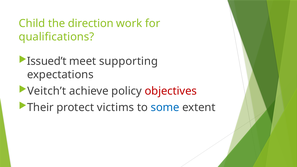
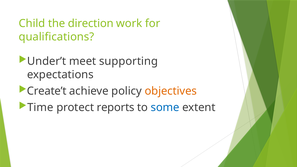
Issued’t: Issued’t -> Under’t (47, 61)
Veitch’t: Veitch’t -> Create’t (47, 91)
objectives colour: red -> orange (171, 91)
Their: Their -> Time (40, 107)
victims: victims -> reports (116, 107)
